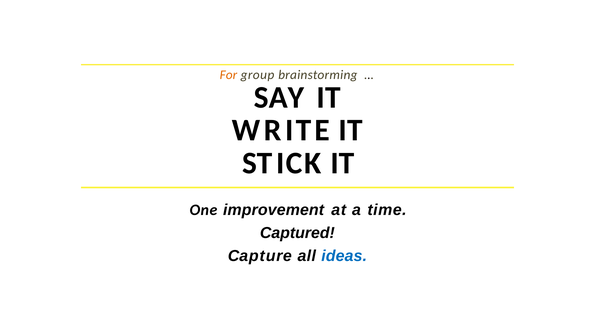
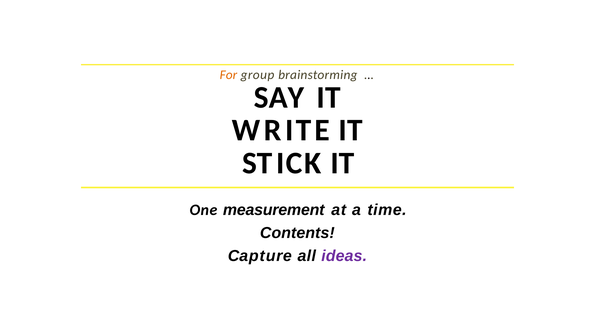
improvement: improvement -> measurement (274, 210)
Captured: Captured -> Contents (297, 233)
ideas colour: blue -> purple (344, 256)
